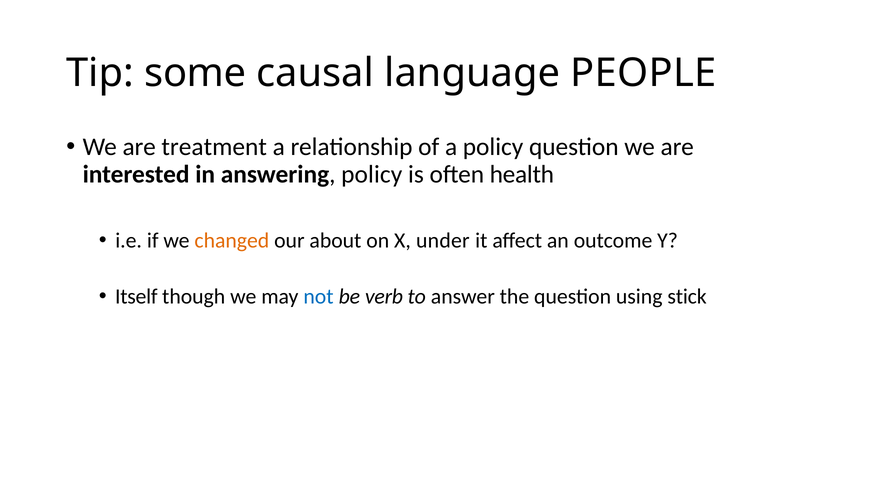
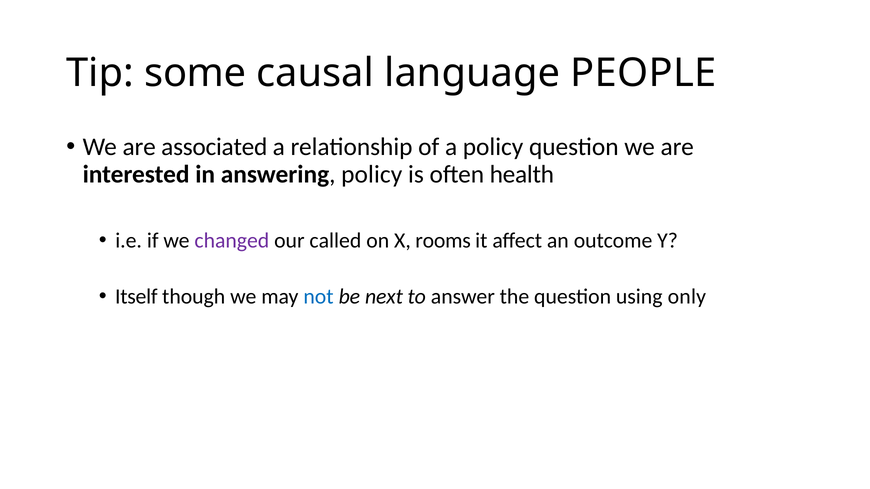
treatment: treatment -> associated (214, 147)
changed colour: orange -> purple (232, 241)
about: about -> called (335, 241)
under: under -> rooms (443, 241)
verb: verb -> next (384, 297)
stick: stick -> only (687, 297)
